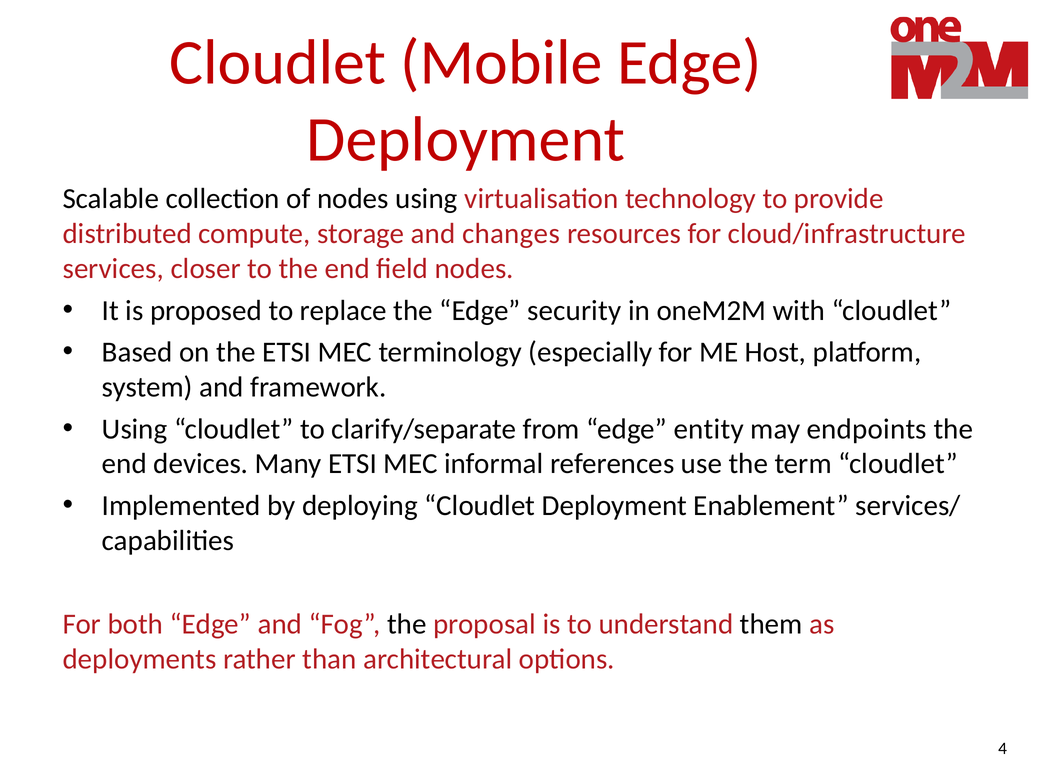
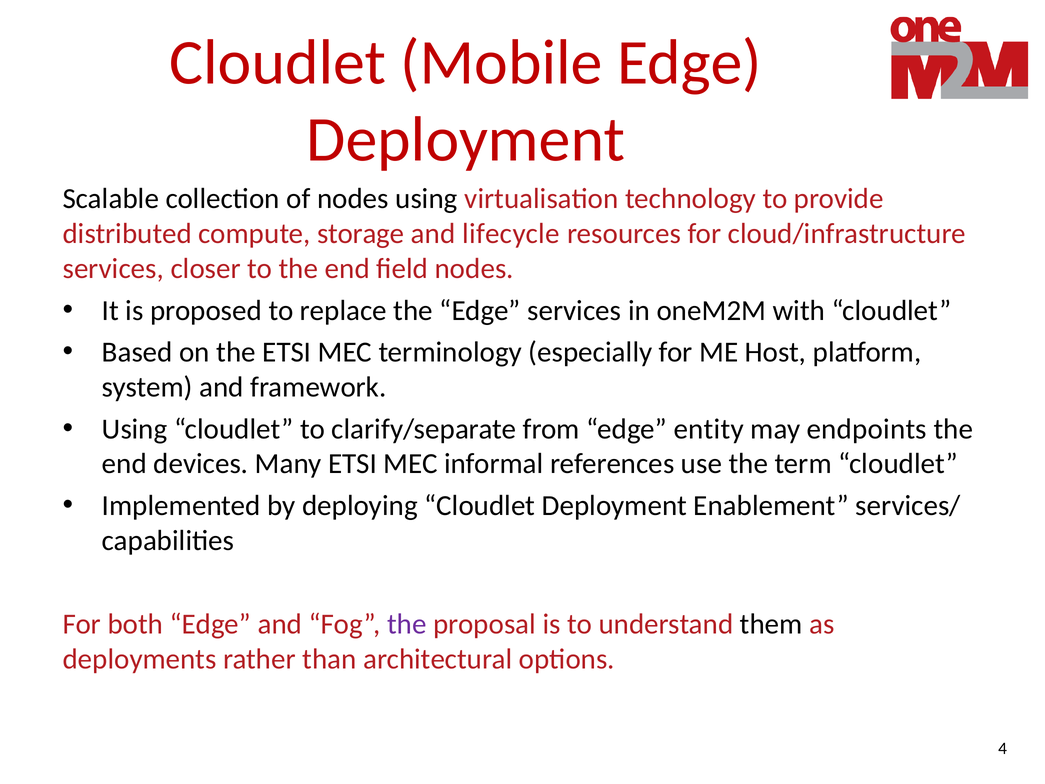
changes: changes -> lifecycle (511, 234)
Edge security: security -> services (574, 310)
the colour: black -> purple (407, 624)
